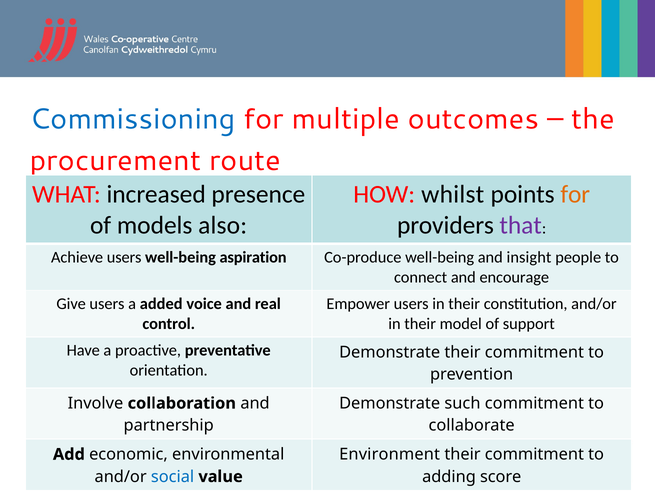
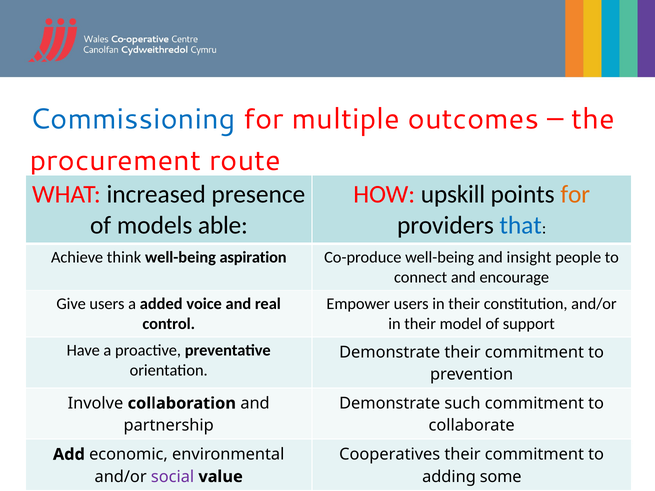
whilst: whilst -> upskill (453, 194)
also: also -> able (223, 225)
that colour: purple -> blue (521, 225)
Achieve users: users -> think (124, 257)
Environment: Environment -> Cooperatives (390, 455)
social colour: blue -> purple (173, 477)
score: score -> some (501, 477)
